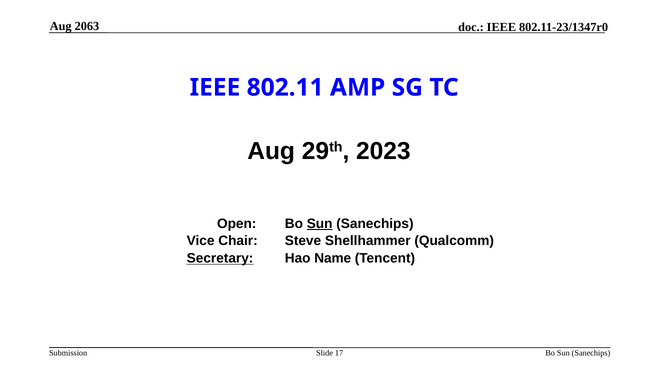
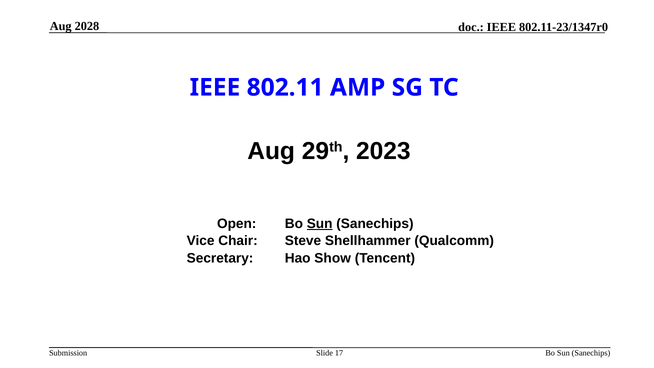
2063: 2063 -> 2028 (87, 26)
Secretary underline: present -> none (220, 258)
Name: Name -> Show (333, 258)
